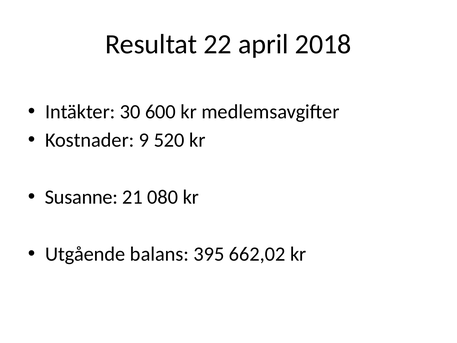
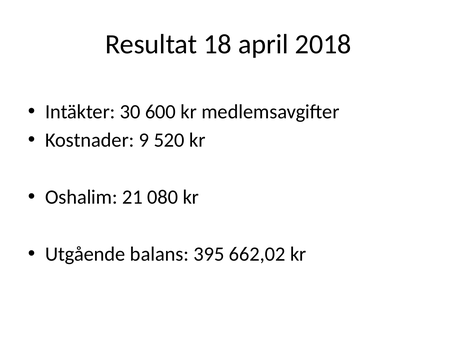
22: 22 -> 18 (218, 44)
Susanne: Susanne -> Oshalim (81, 197)
